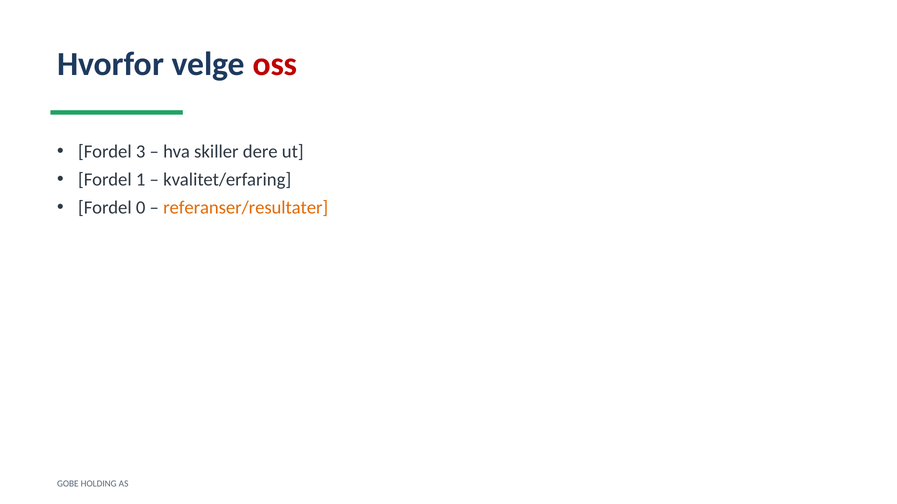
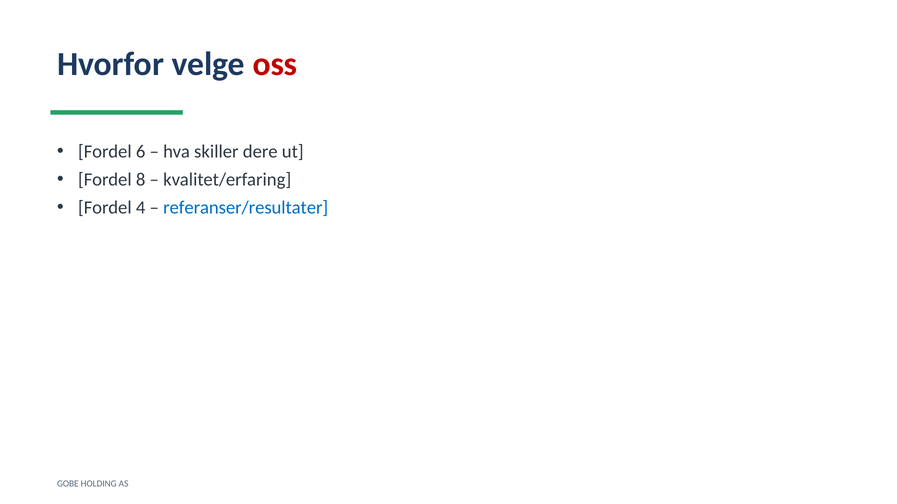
3: 3 -> 6 (141, 152)
1: 1 -> 8 (141, 180)
0: 0 -> 4 (141, 208)
referanser/resultater colour: orange -> blue (246, 208)
